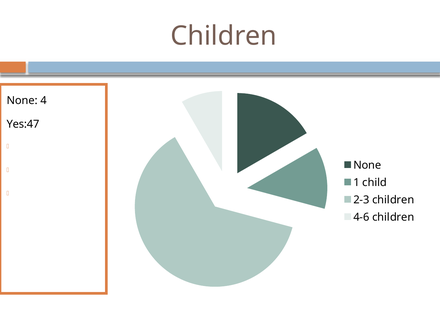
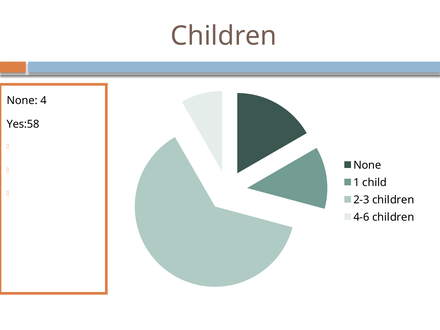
Yes:47: Yes:47 -> Yes:58 (23, 124)
